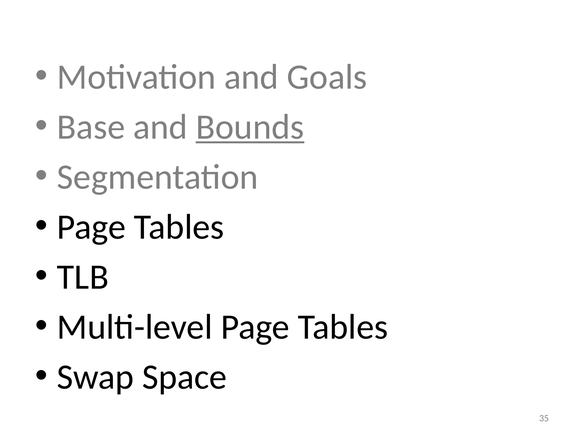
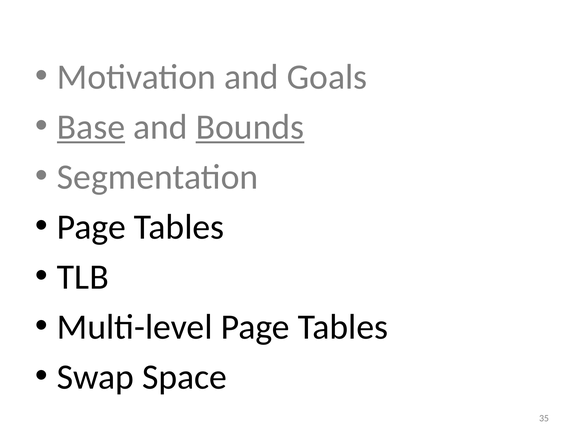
Base underline: none -> present (91, 127)
